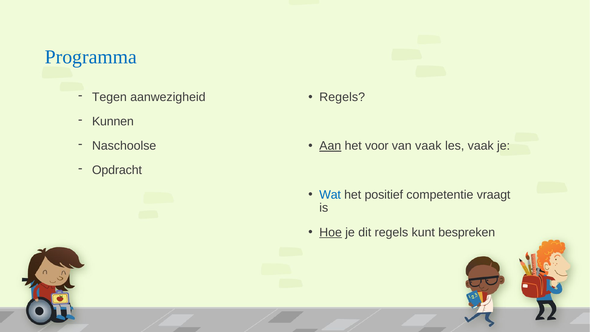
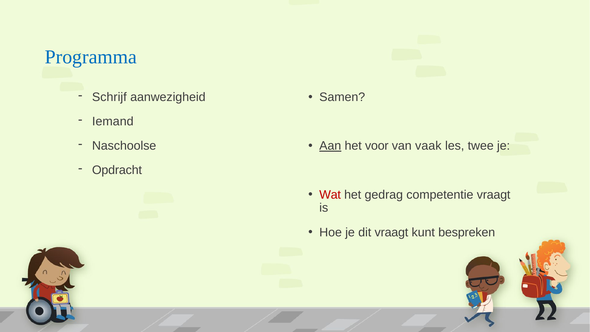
Tegen: Tegen -> Schrijf (109, 97)
Regels: Regels -> Samen (342, 97)
Kunnen: Kunnen -> Iemand (113, 121)
les vaak: vaak -> twee (481, 146)
Wat colour: blue -> red (330, 195)
positief: positief -> gedrag (384, 195)
Hoe underline: present -> none (331, 232)
dit regels: regels -> vraagt (391, 232)
